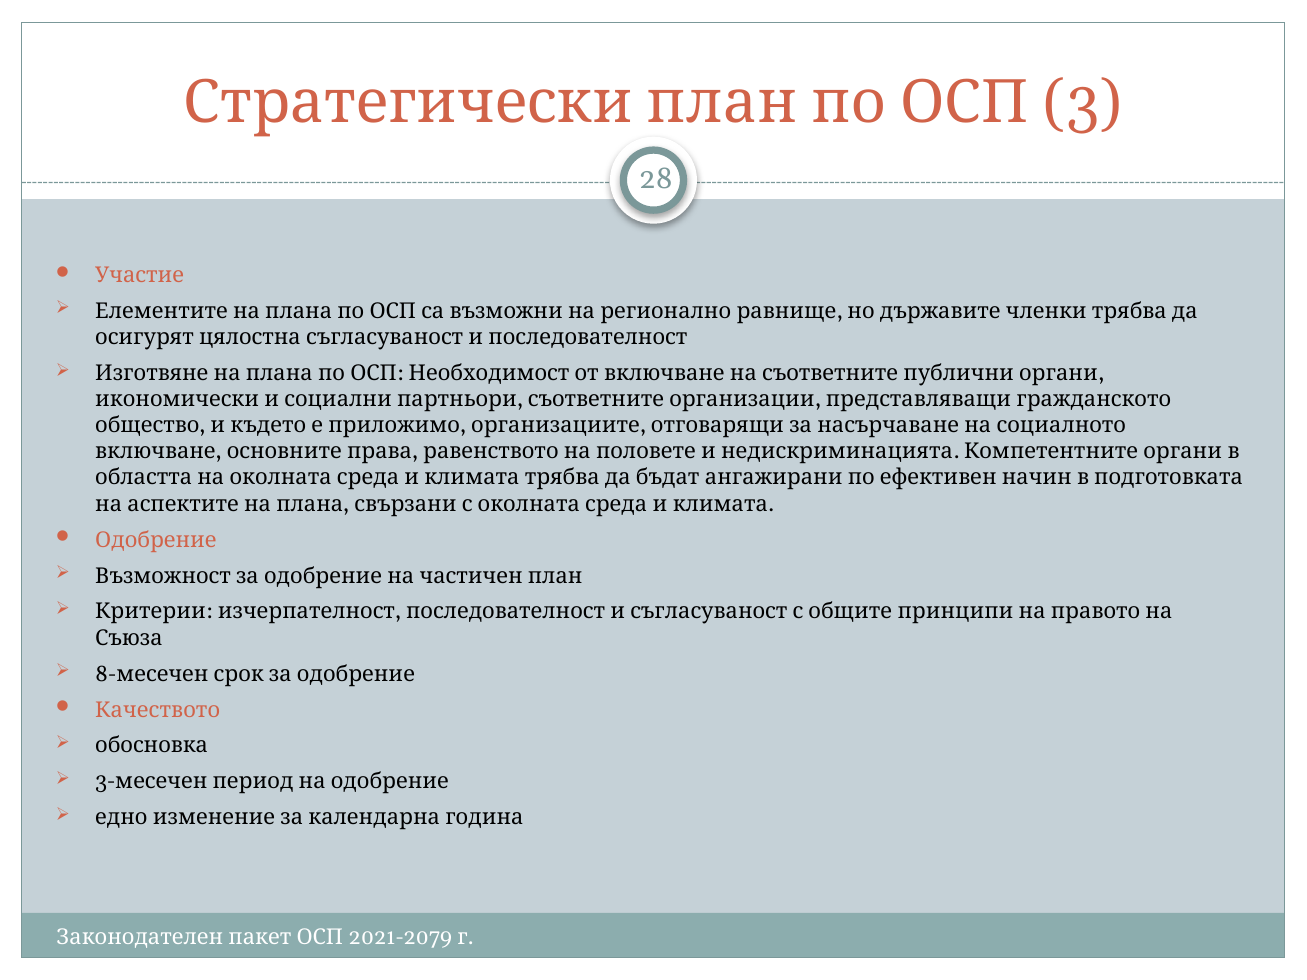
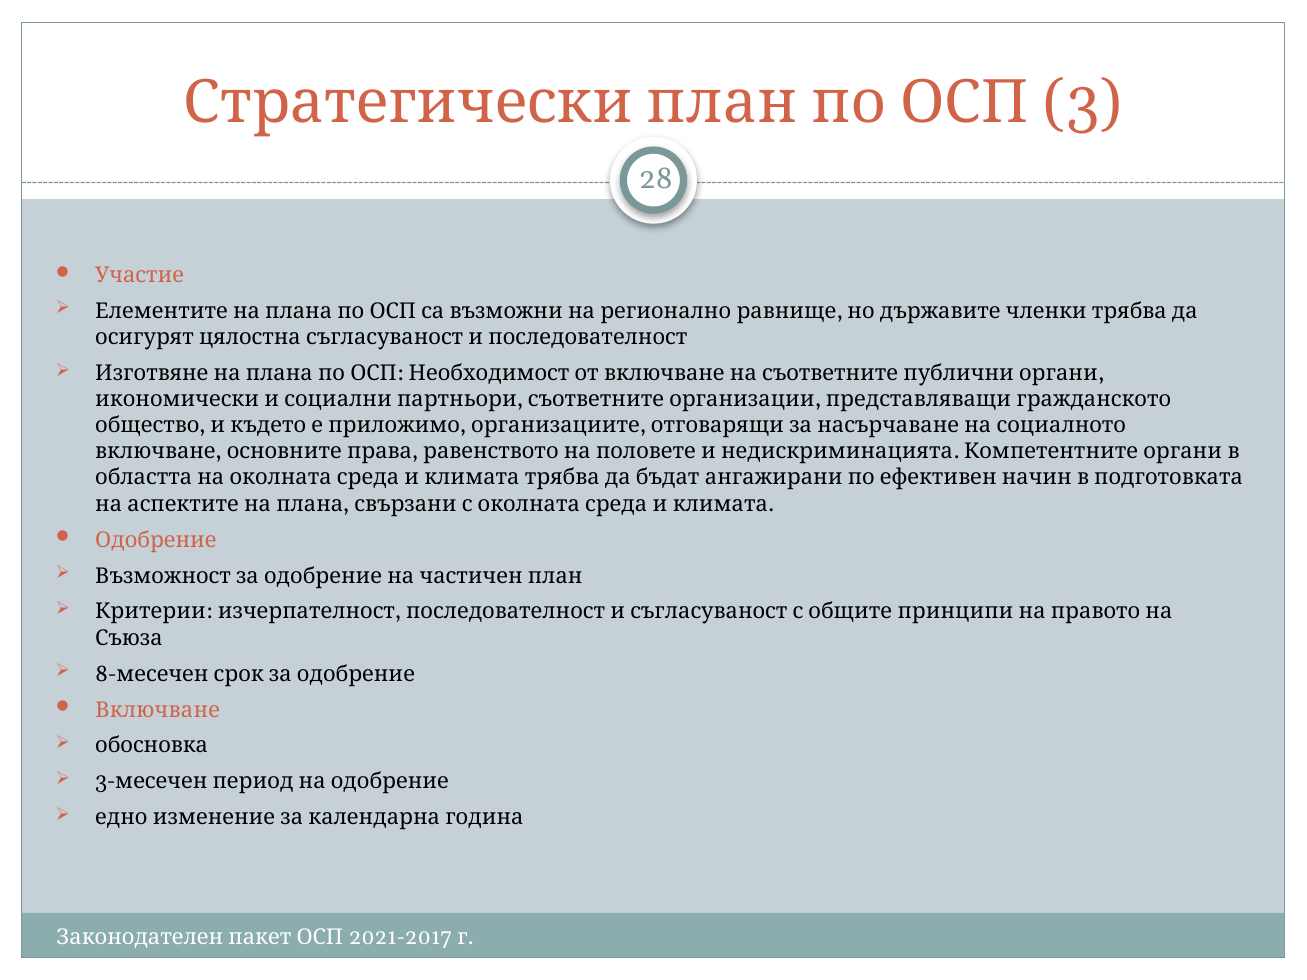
Качеството: Качеството -> Включване (158, 710)
2021-2079: 2021-2079 -> 2021-2017 (400, 937)
